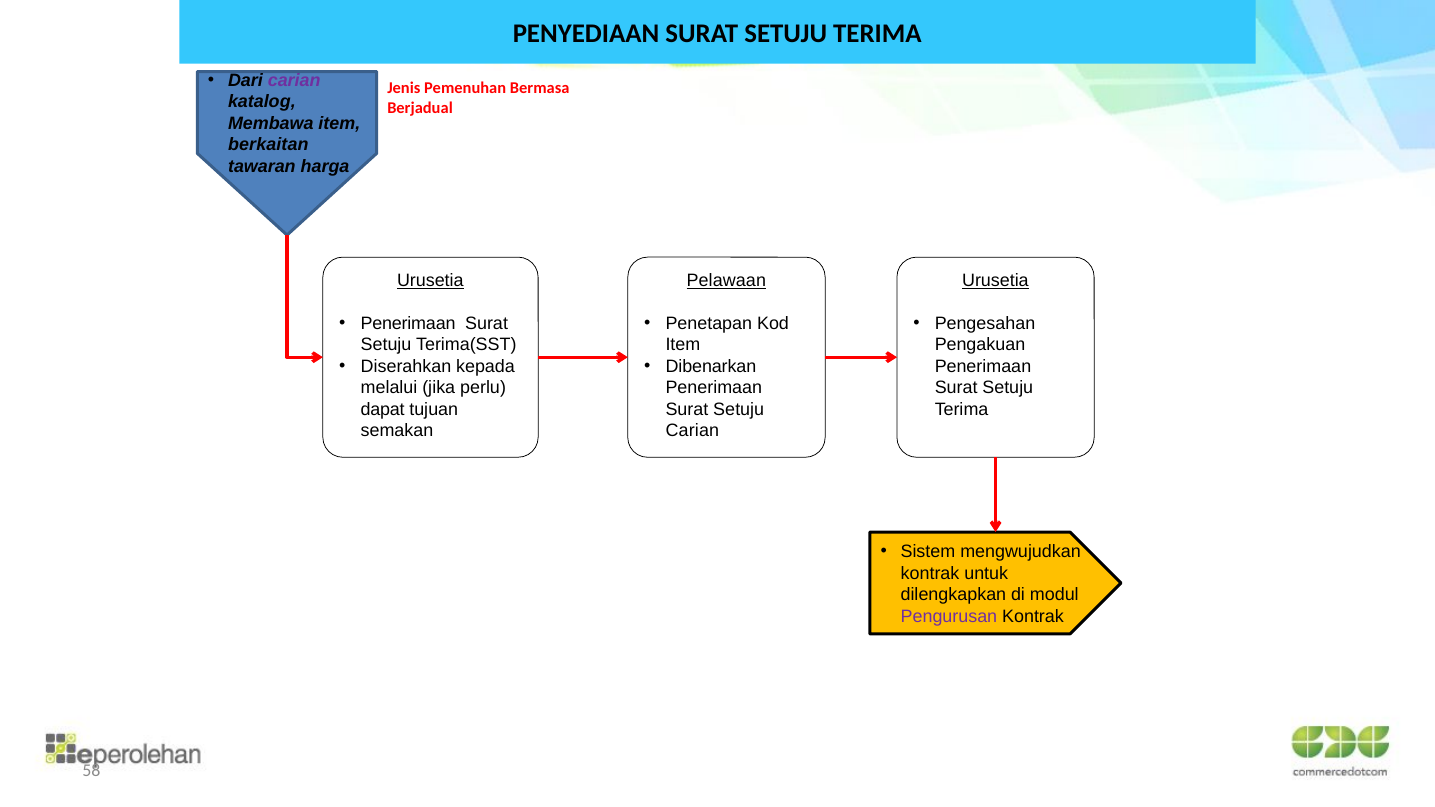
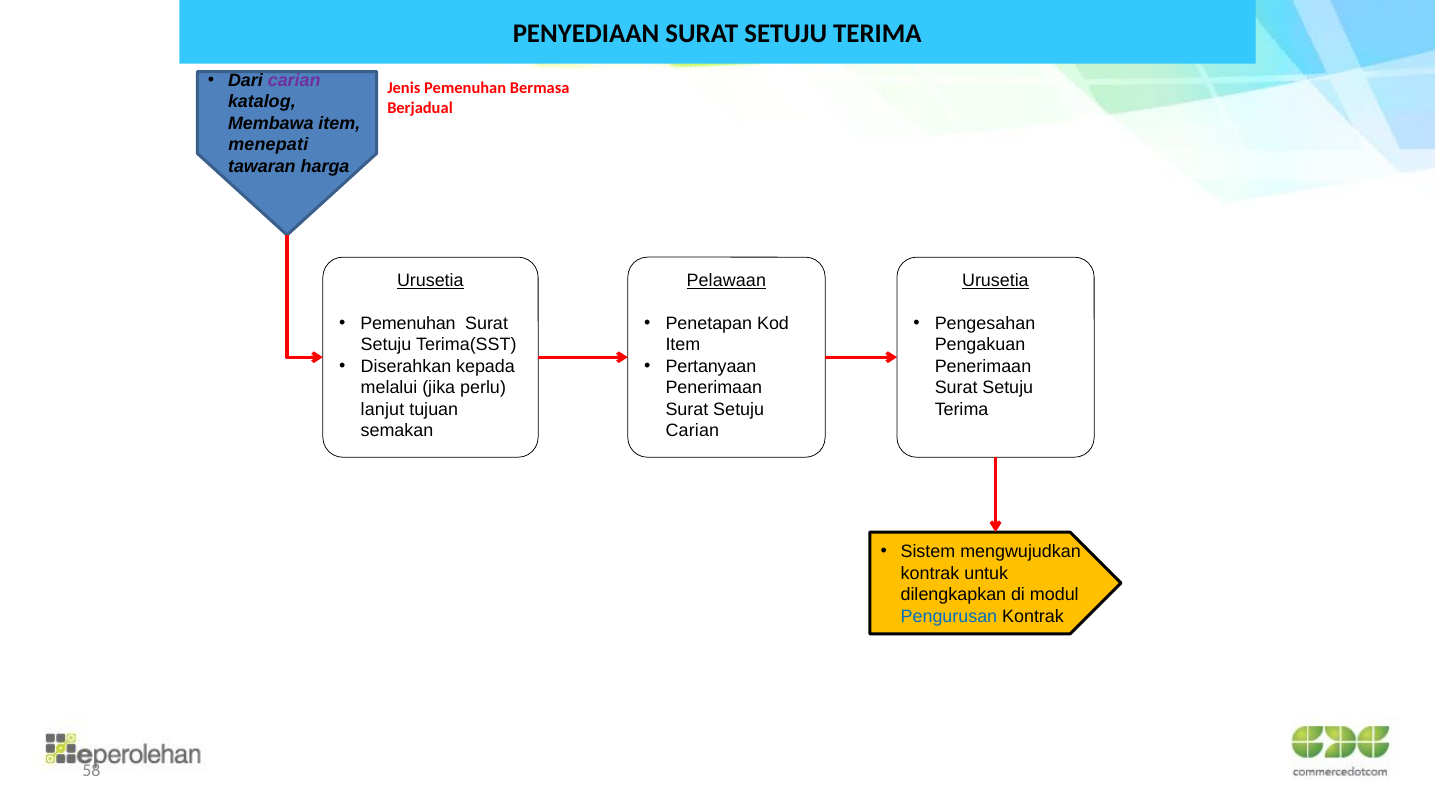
berkaitan: berkaitan -> menepati (268, 145)
Penerimaan: Penerimaan -> Pemenuhan (408, 323)
Dibenarkan: Dibenarkan -> Pertanyaan (711, 366)
dapat: dapat -> lanjut (382, 409)
Pengurusan colour: purple -> blue (949, 617)
